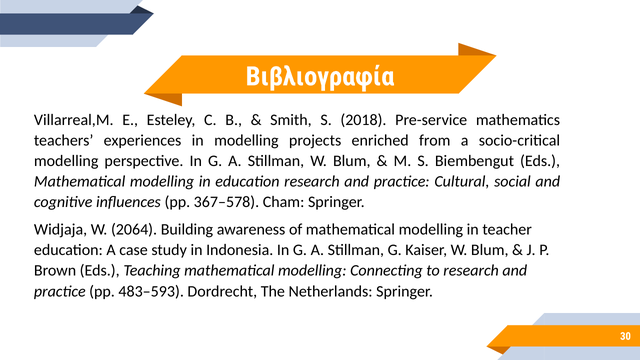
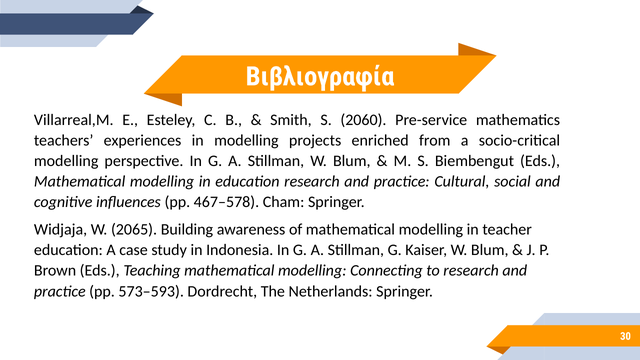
2018: 2018 -> 2060 (363, 120)
367–578: 367–578 -> 467–578 (226, 202)
2064: 2064 -> 2065 (134, 230)
483–593: 483–593 -> 573–593 (151, 291)
